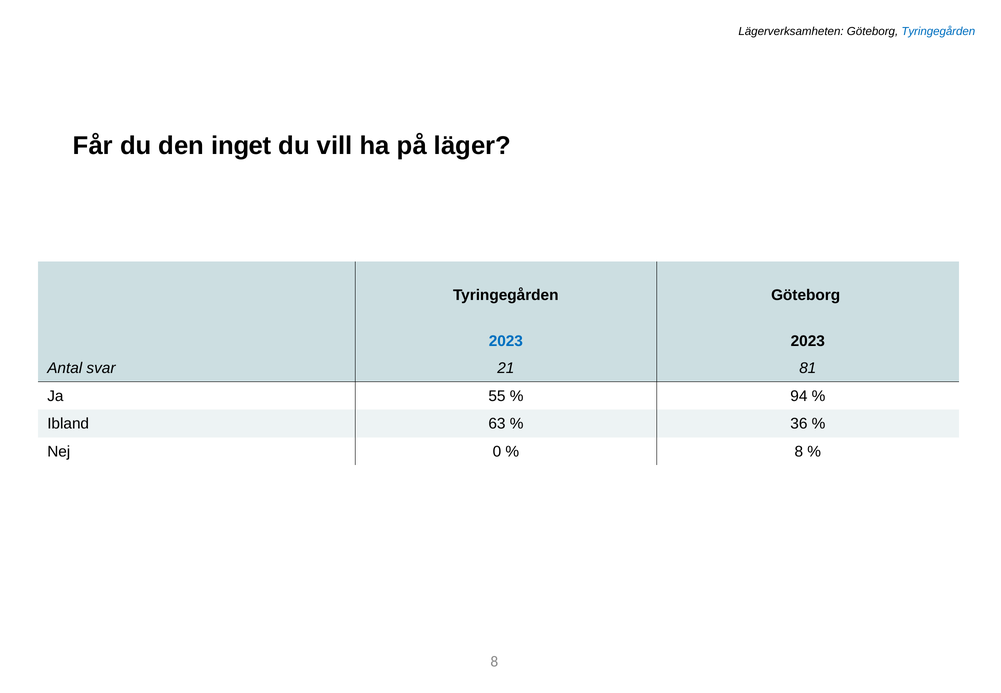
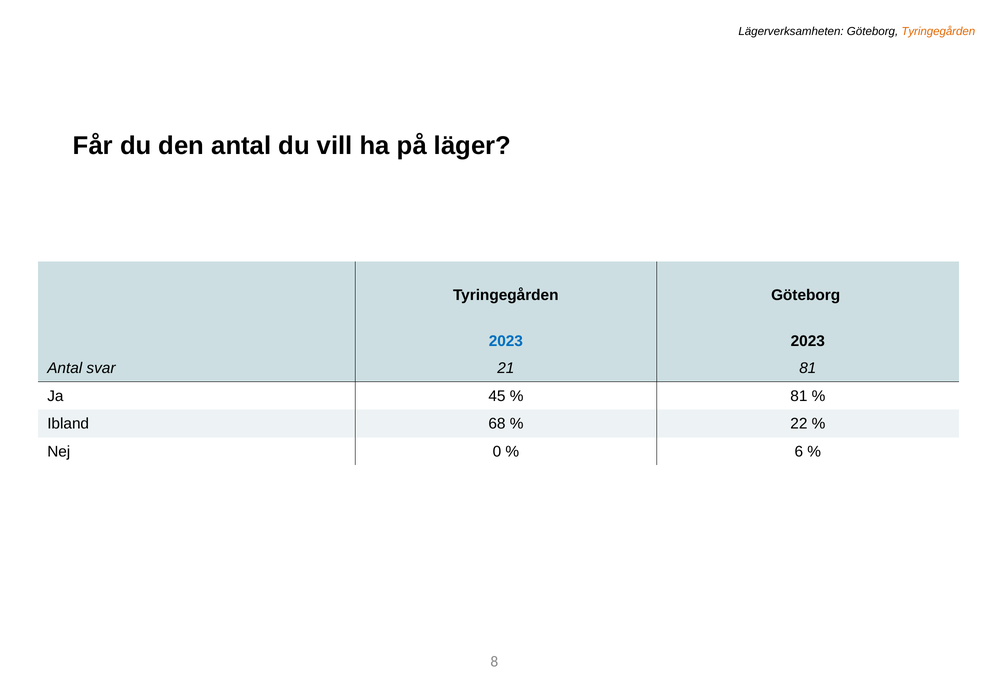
Tyringegården colour: blue -> orange (938, 31)
den inget: inget -> antal (241, 146)
55: 55 -> 45 (497, 396)
94: 94 -> 81 (799, 396)
63: 63 -> 68 (497, 424)
36: 36 -> 22 (799, 424)
8: 8 -> 6 (799, 451)
